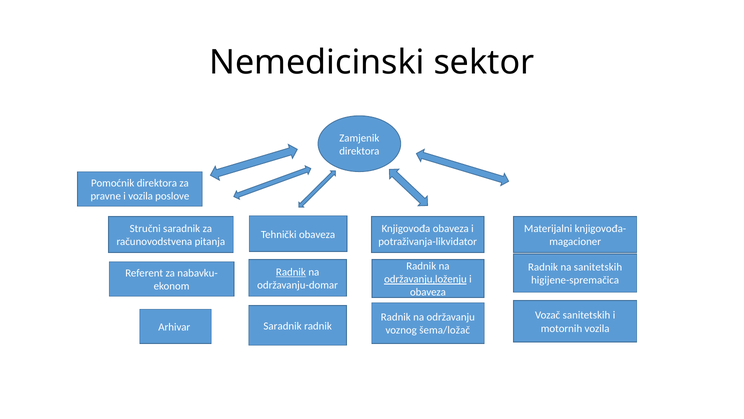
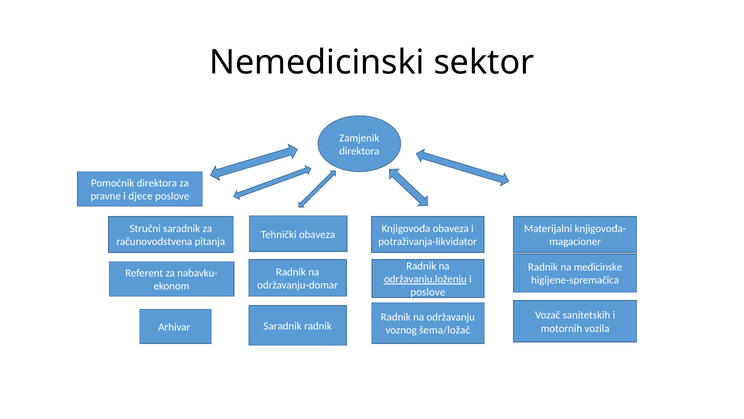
i vozila: vozila -> djece (140, 196)
na sanitetskih: sanitetskih -> medicinske (598, 267)
Radnik underline: present -> none (291, 272)
obaveza: obaveza -> poslove (428, 292)
